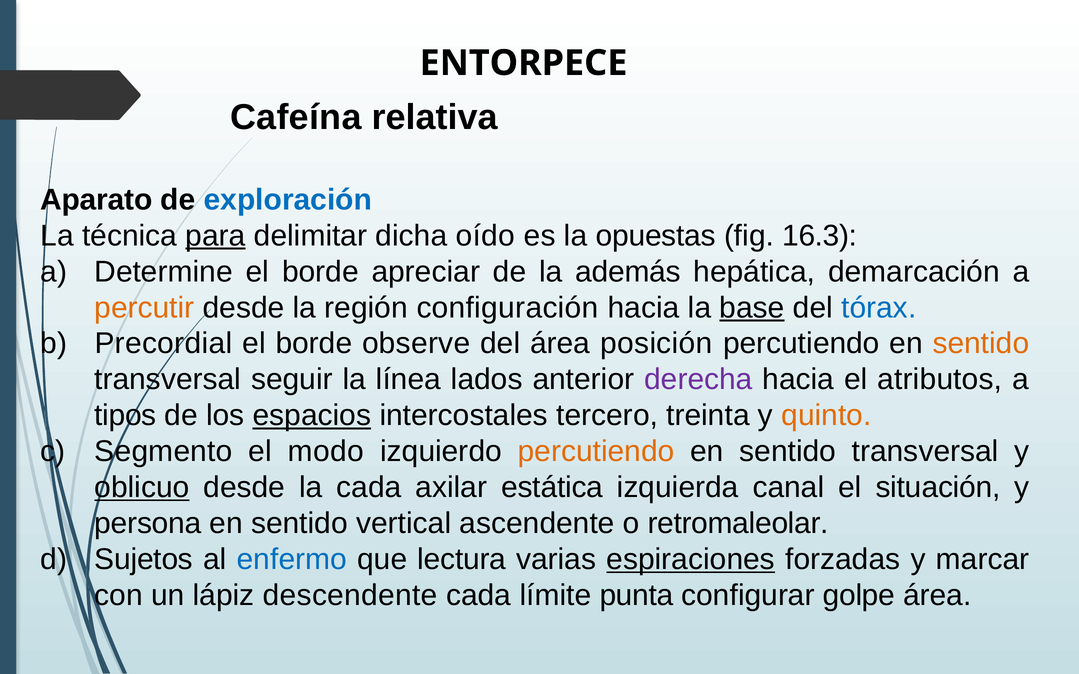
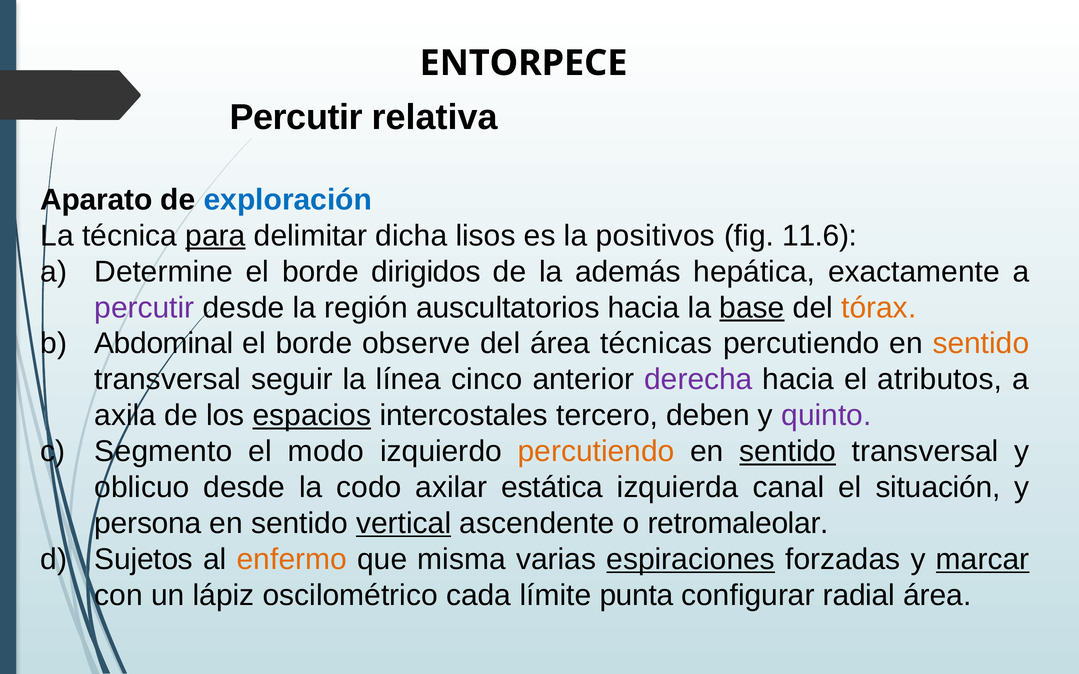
Cafeína: Cafeína -> Percutir (296, 118)
oído: oído -> lisos (486, 236)
opuestas: opuestas -> positivos (655, 236)
16.3: 16.3 -> 11.6 (820, 236)
apreciar: apreciar -> dirigidos (426, 272)
demarcación: demarcación -> exactamente (914, 272)
percutir colour: orange -> purple (144, 308)
configuración: configuración -> auscultatorios (508, 308)
tórax colour: blue -> orange (879, 308)
Precordial: Precordial -> Abdominal (164, 344)
posición: posición -> técnicas (656, 344)
lados: lados -> cinco (487, 380)
tipos: tipos -> axila (125, 416)
treinta: treinta -> deben (708, 416)
quinto colour: orange -> purple (826, 416)
sentido underline: none -> present (788, 452)
oblicuo underline: present -> none (142, 488)
la cada: cada -> codo (369, 488)
vertical underline: none -> present (404, 524)
enfermo colour: blue -> orange (292, 560)
lectura: lectura -> misma (462, 560)
marcar underline: none -> present (983, 560)
descendente: descendente -> oscilométrico (350, 596)
golpe: golpe -> radial (859, 596)
